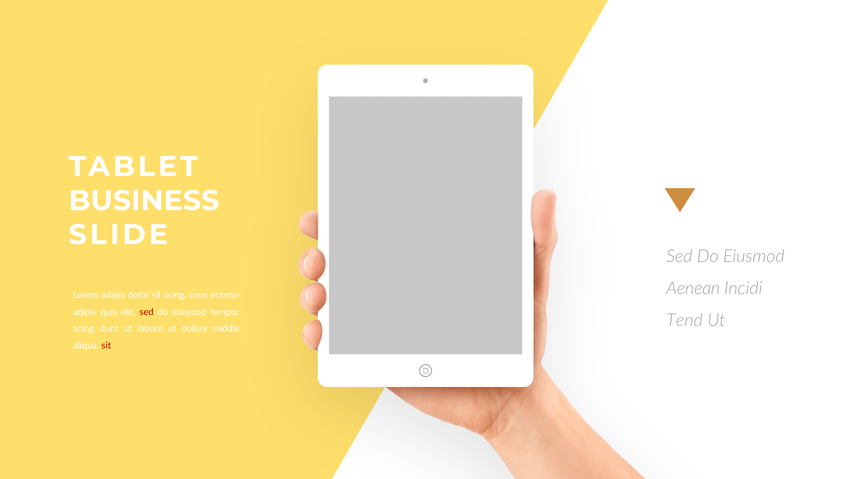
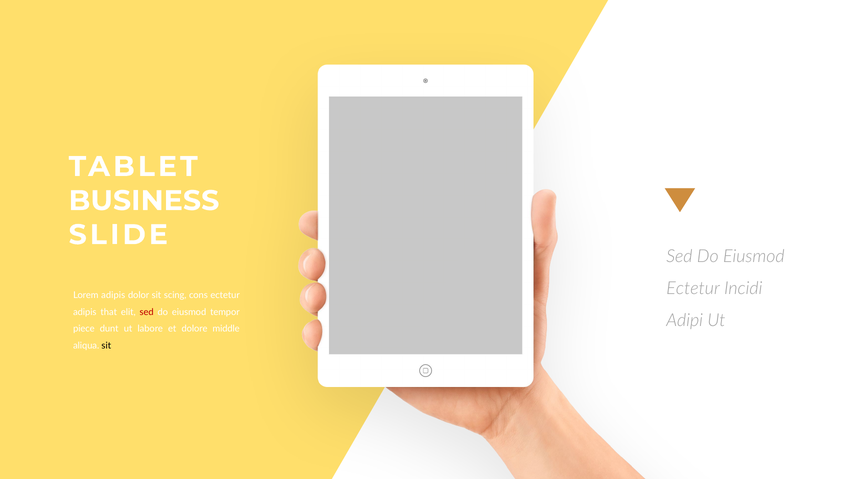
Aenean: Aenean -> Ectetur (693, 288)
quis: quis -> that (109, 312)
Tend: Tend -> Adipi (685, 320)
scing: scing -> piece (84, 328)
sit colour: red -> black (106, 345)
